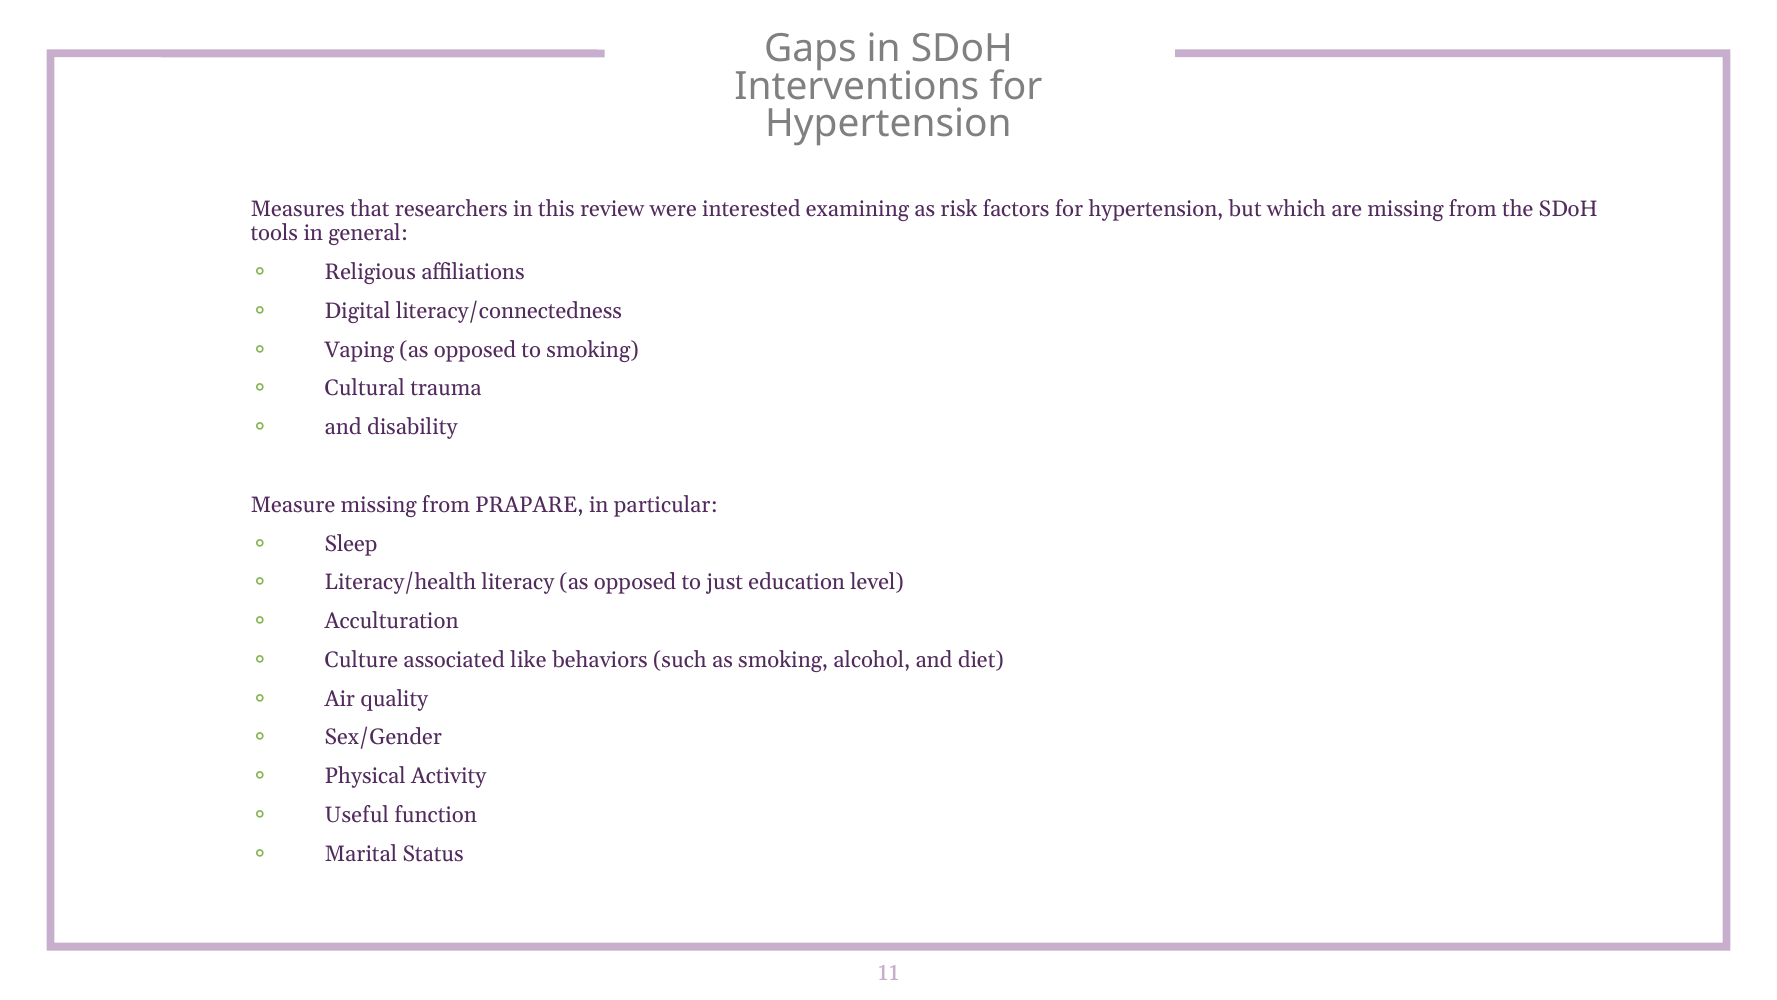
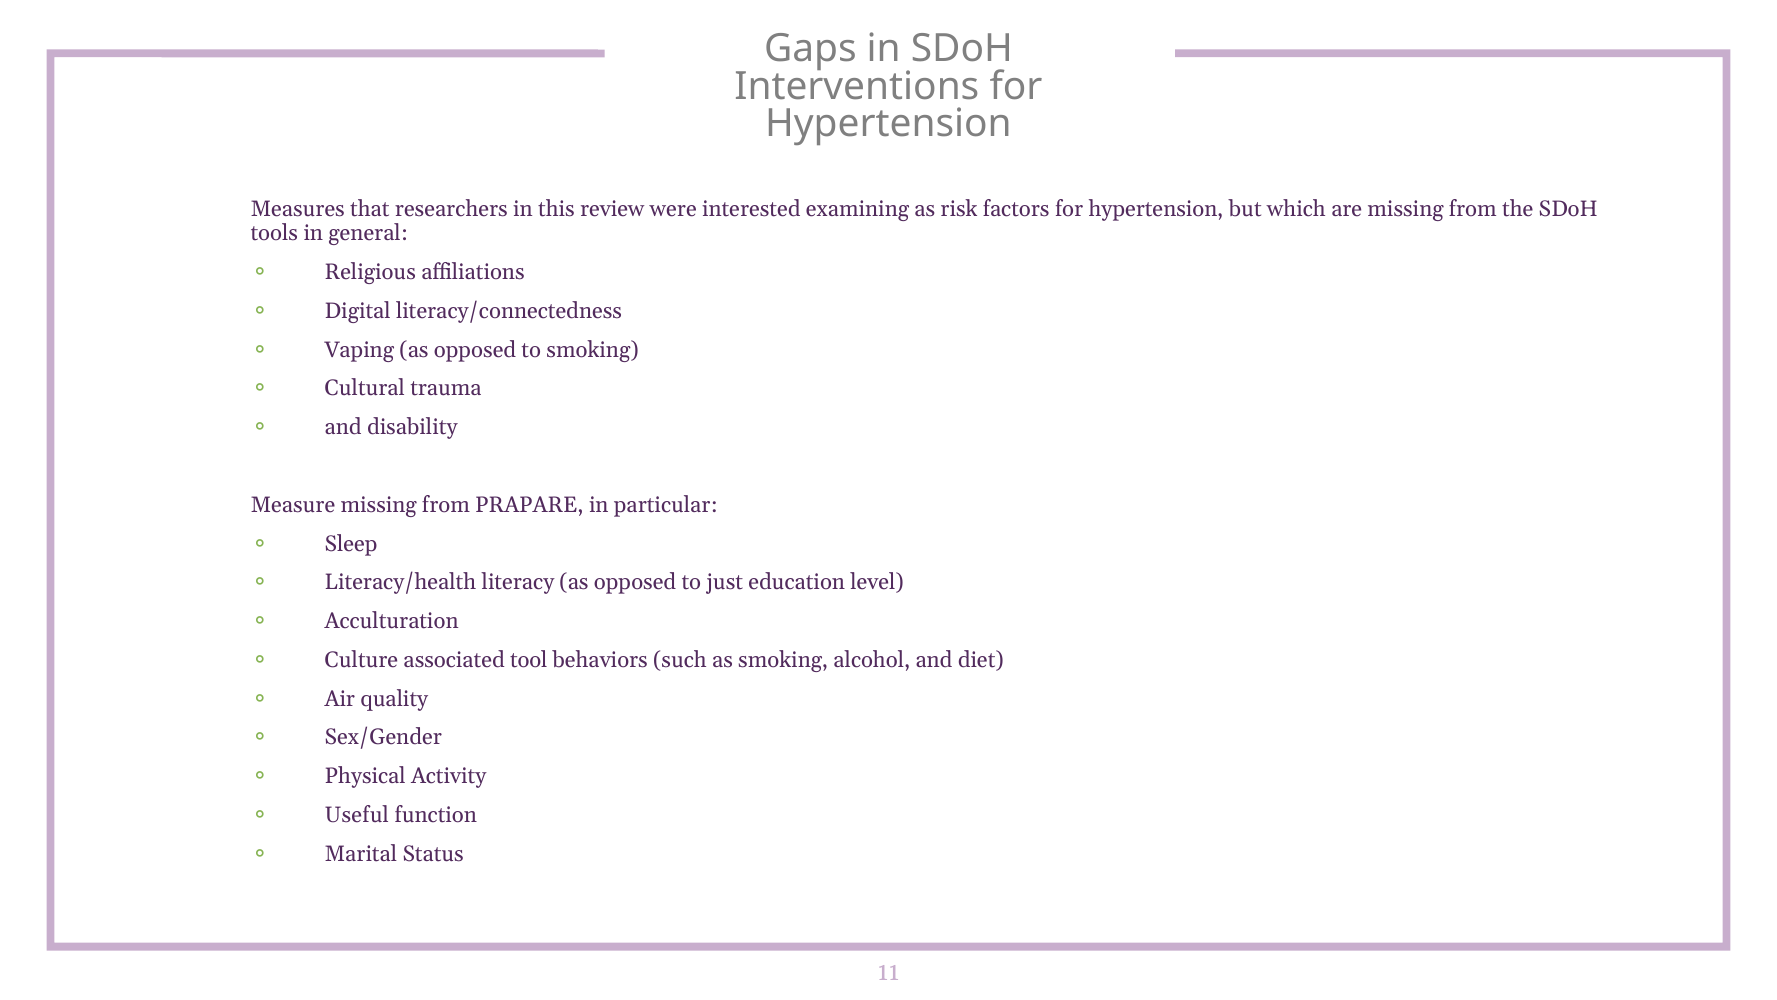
like: like -> tool (529, 660)
